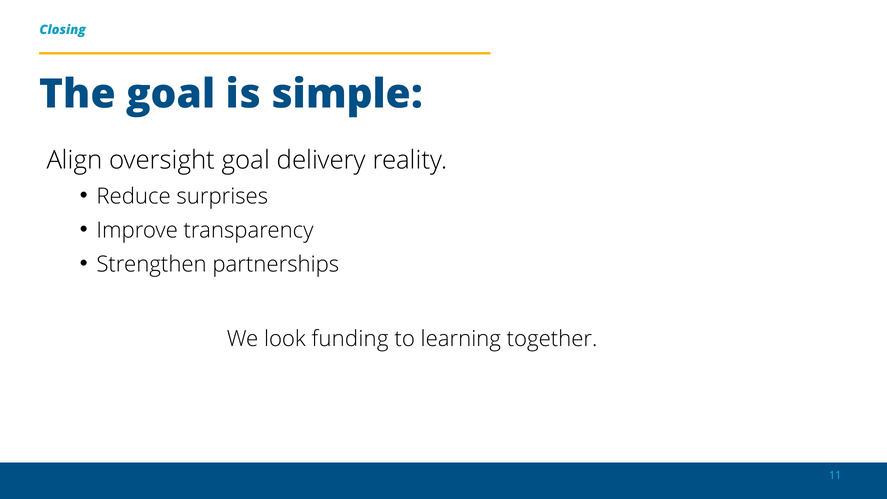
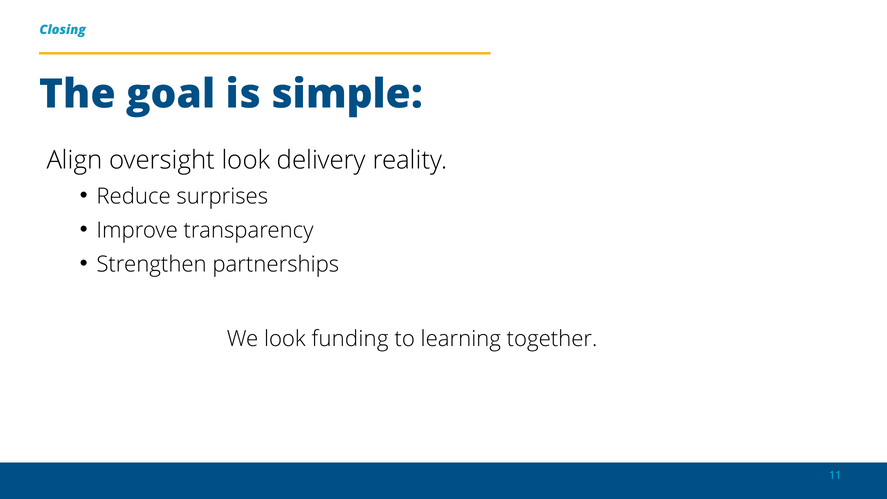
oversight goal: goal -> look (246, 160)
